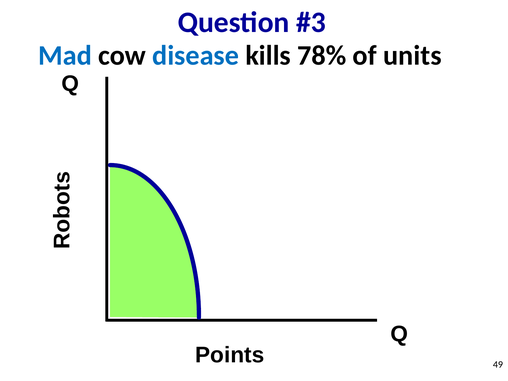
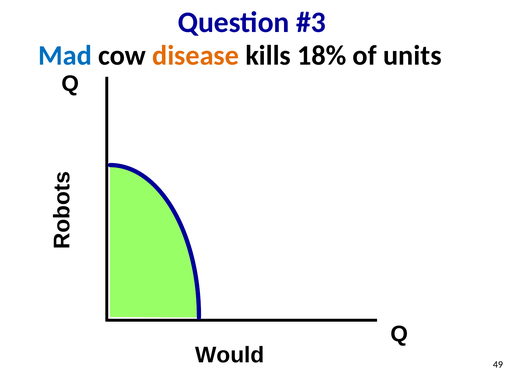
disease colour: blue -> orange (196, 56)
78%: 78% -> 18% (322, 56)
Points: Points -> Would (230, 355)
